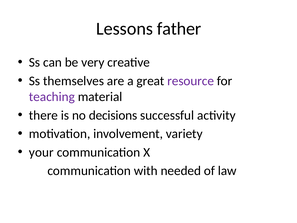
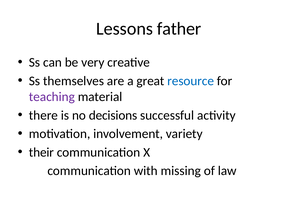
resource colour: purple -> blue (191, 81)
your: your -> their (41, 152)
needed: needed -> missing (181, 171)
